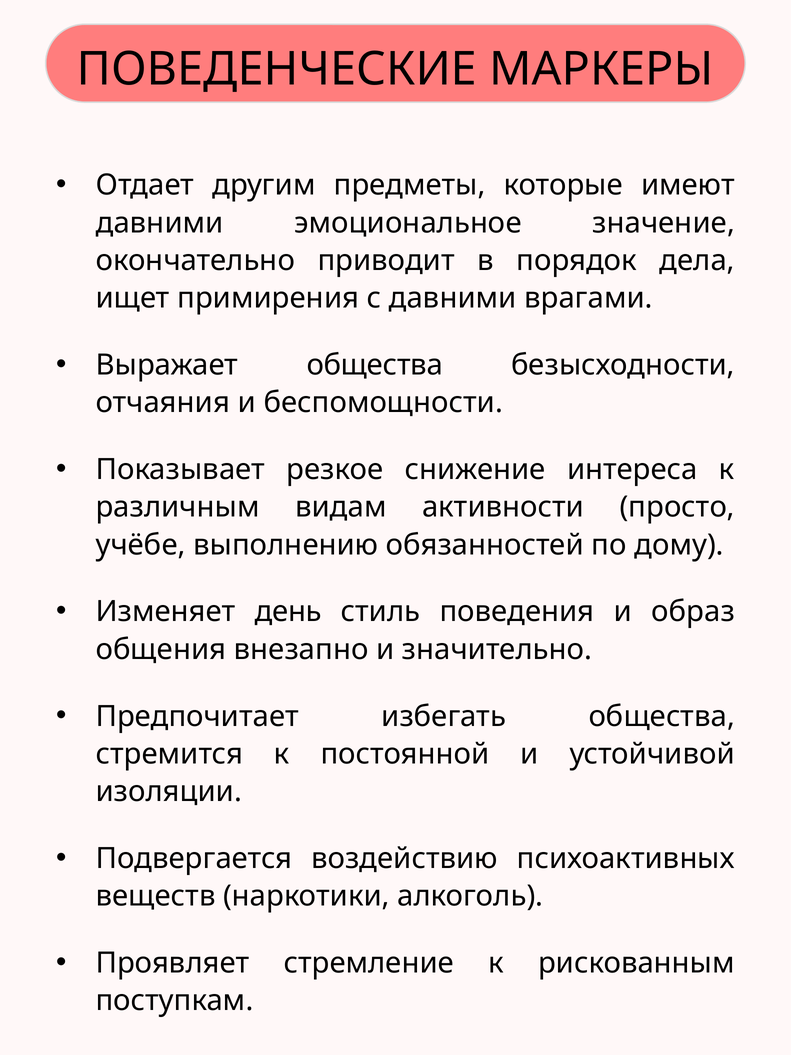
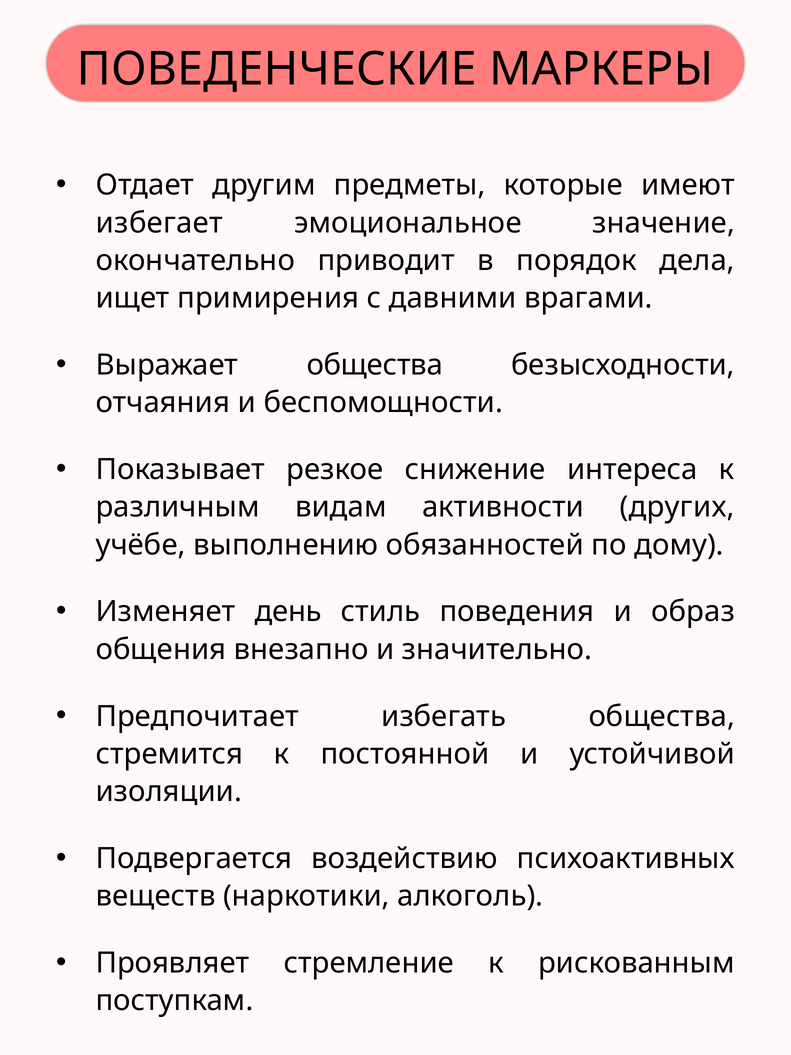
давними: давними -> избегает (159, 223)
просто: просто -> других (677, 507)
